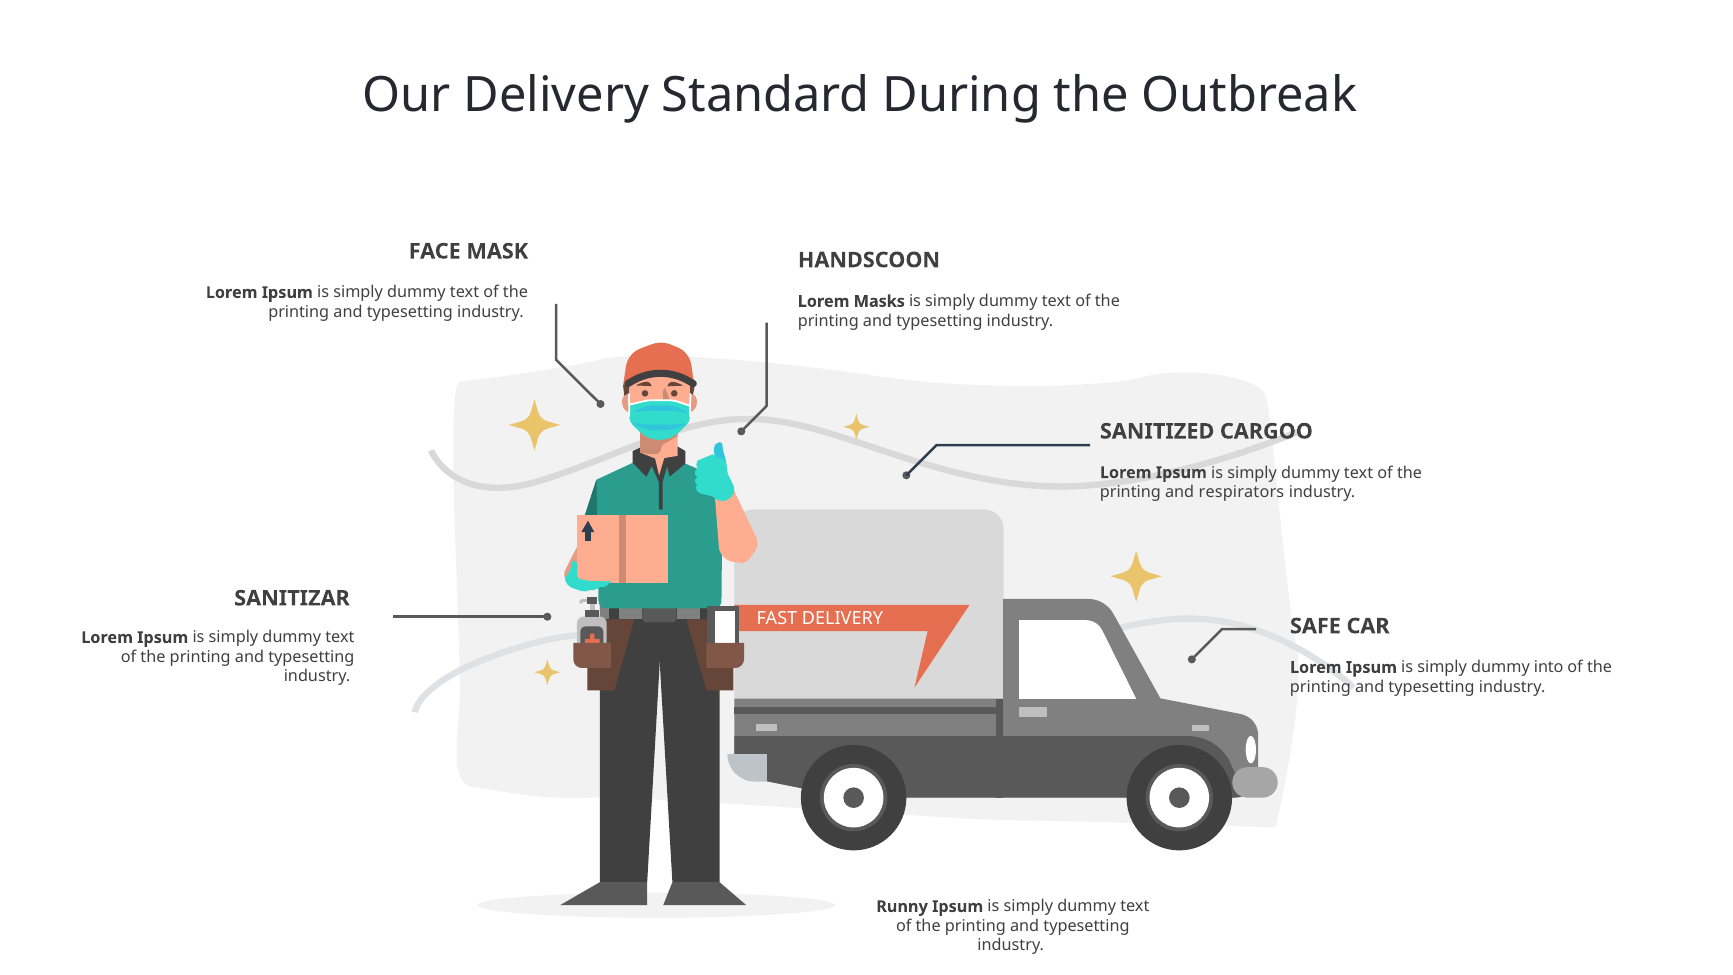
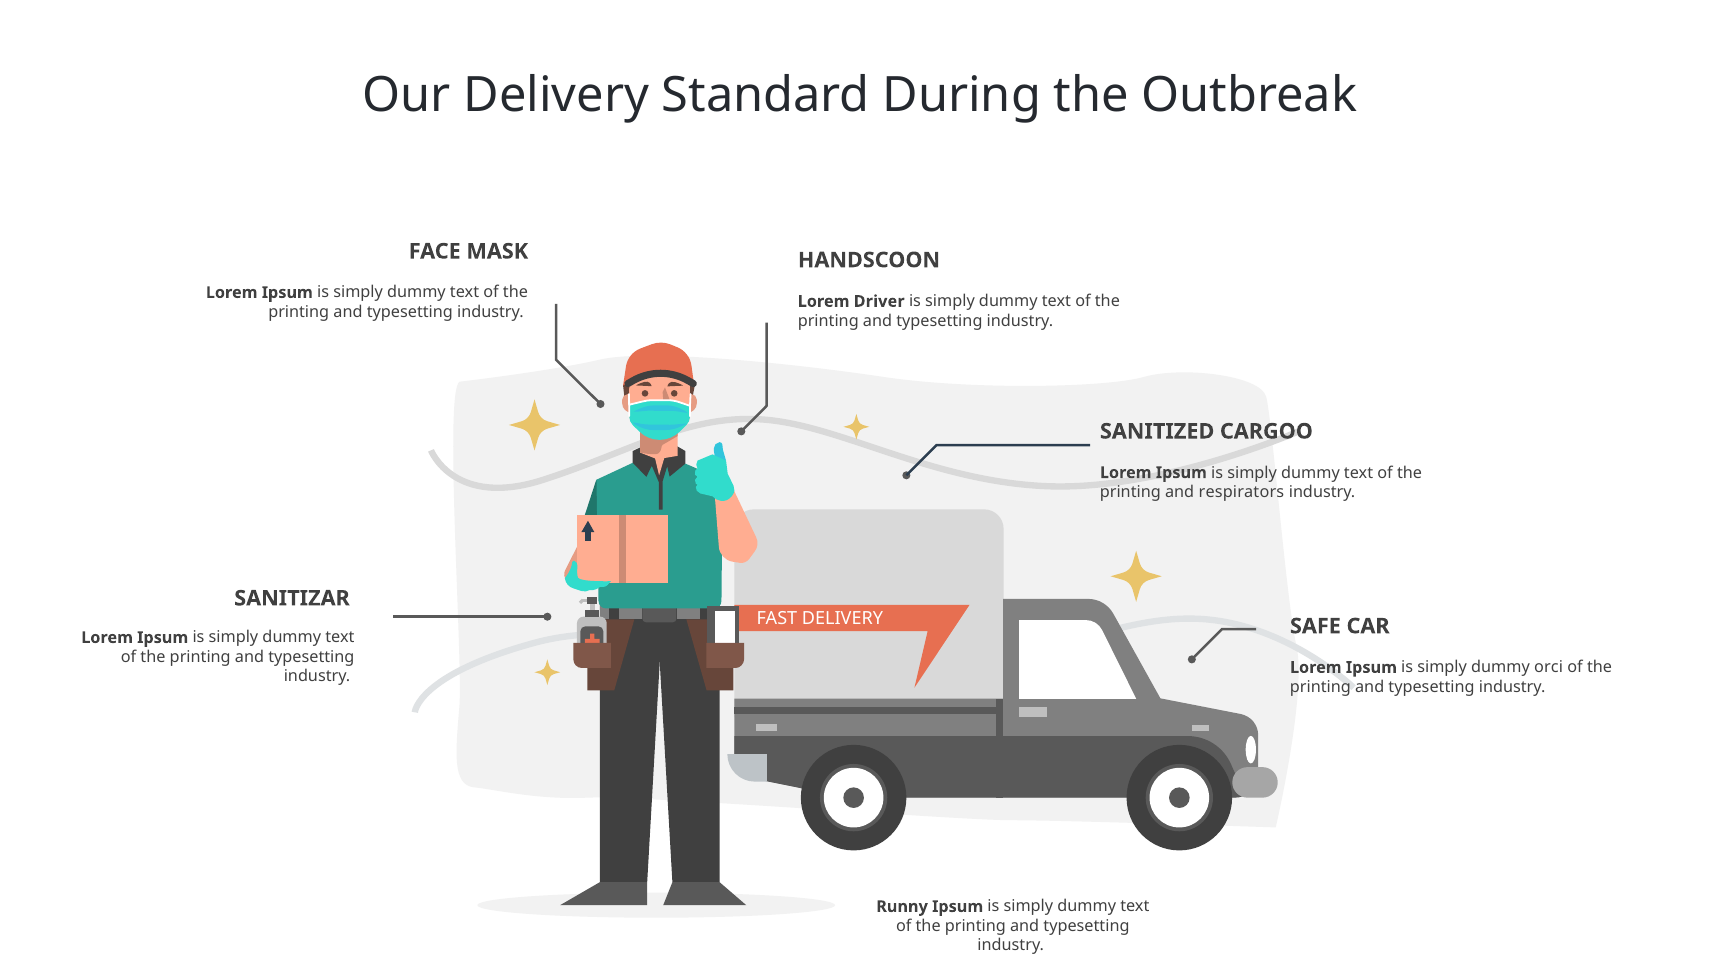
Masks: Masks -> Driver (879, 301)
into: into -> orci (1549, 667)
